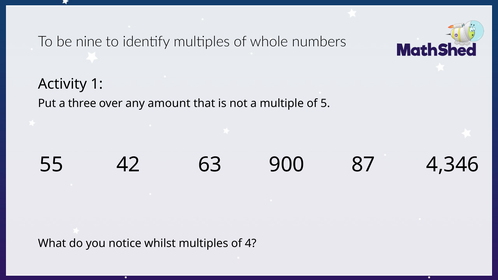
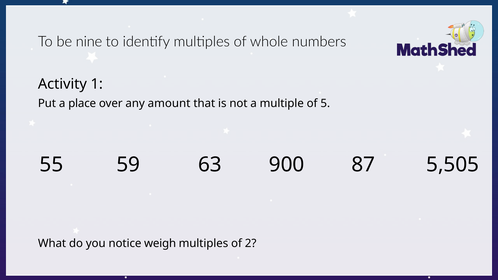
three: three -> place (82, 103)
42: 42 -> 59 (128, 165)
4,346: 4,346 -> 5,505 (453, 165)
whilst: whilst -> weigh (160, 243)
4: 4 -> 2 (251, 243)
